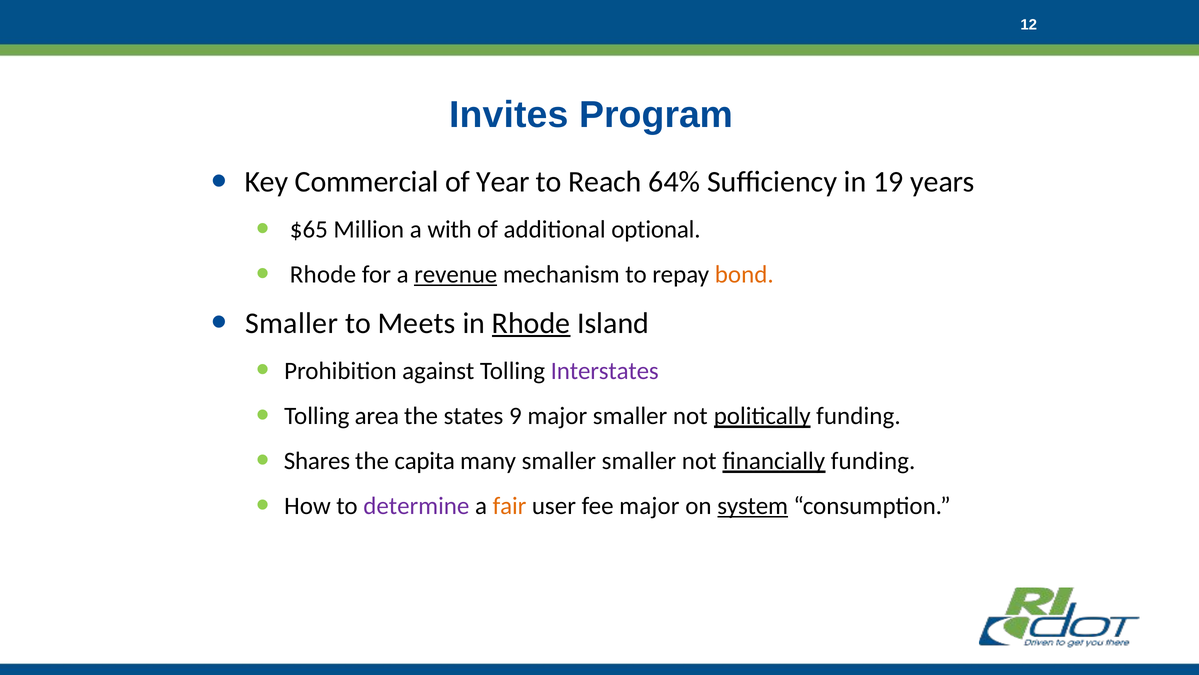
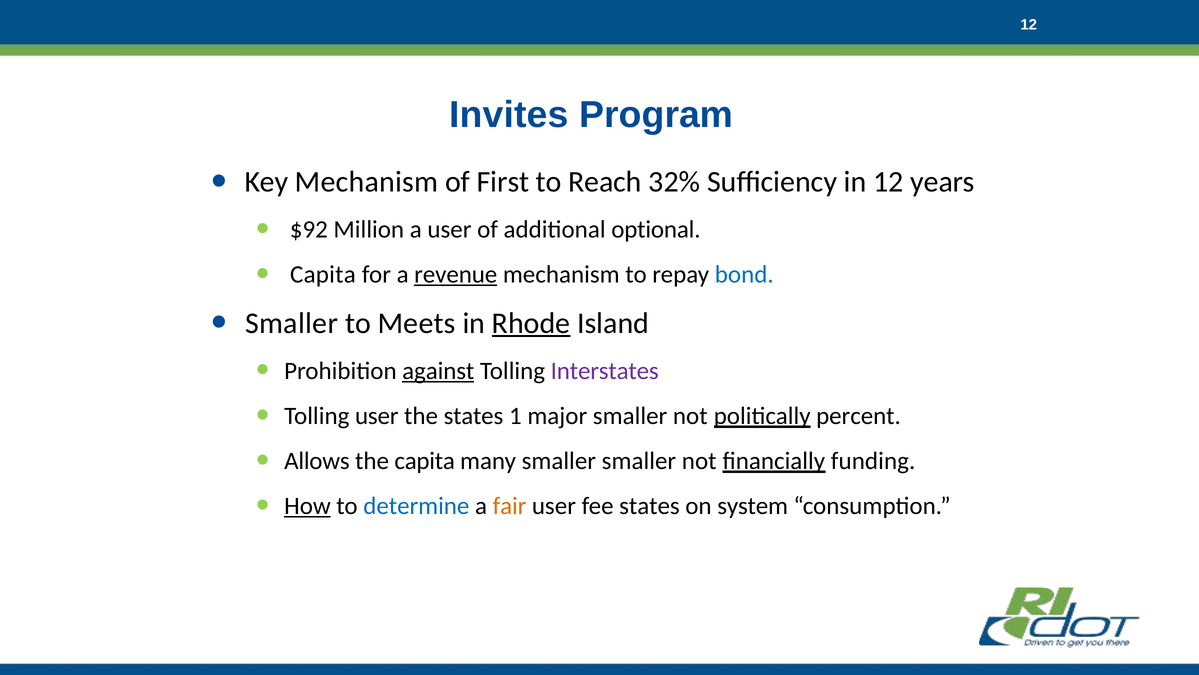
Key Commercial: Commercial -> Mechanism (367, 182)
Year: Year -> First (503, 182)
64%: 64% -> 32% (674, 182)
in 19: 19 -> 12 (888, 182)
$65: $65 -> $92 (309, 229)
a with: with -> user (449, 229)
Rhode: Rhode -> Capita (323, 274)
bond colour: orange -> blue (744, 274)
against underline: none -> present (438, 370)
Tolling area: area -> user (377, 415)
9: 9 -> 1 (515, 415)
politically funding: funding -> percent (858, 415)
Shares: Shares -> Allows (317, 460)
How underline: none -> present (307, 505)
determine colour: purple -> blue (416, 505)
fee major: major -> states (649, 505)
system underline: present -> none (753, 505)
